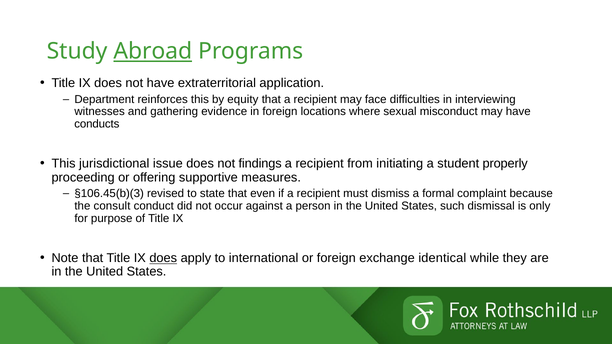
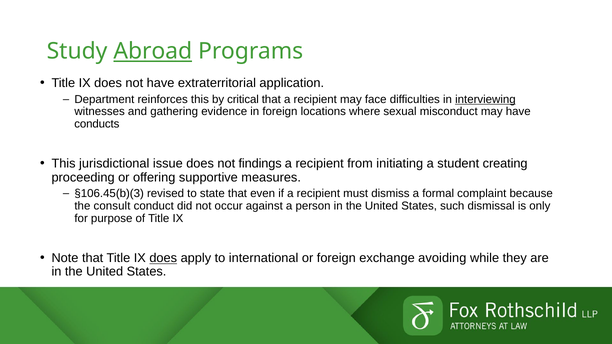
equity: equity -> critical (243, 99)
interviewing underline: none -> present (485, 99)
properly: properly -> creating (505, 164)
identical: identical -> avoiding (442, 258)
